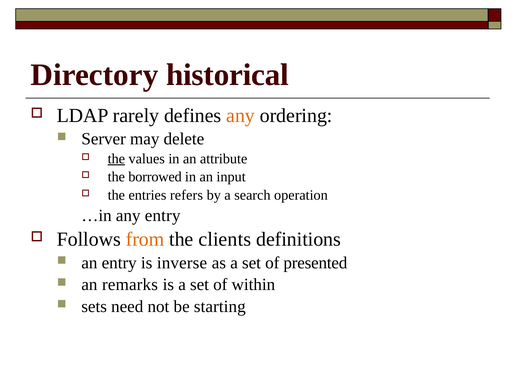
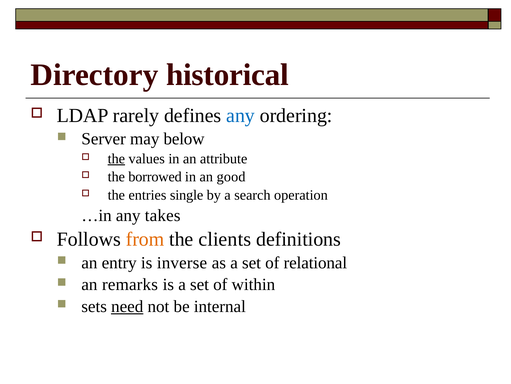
any colour: orange -> blue (241, 115)
delete: delete -> below (184, 139)
input: input -> good (231, 177)
refers: refers -> single (187, 195)
any entry: entry -> takes (163, 215)
presented: presented -> relational (315, 262)
need underline: none -> present (127, 306)
starting: starting -> internal (220, 306)
